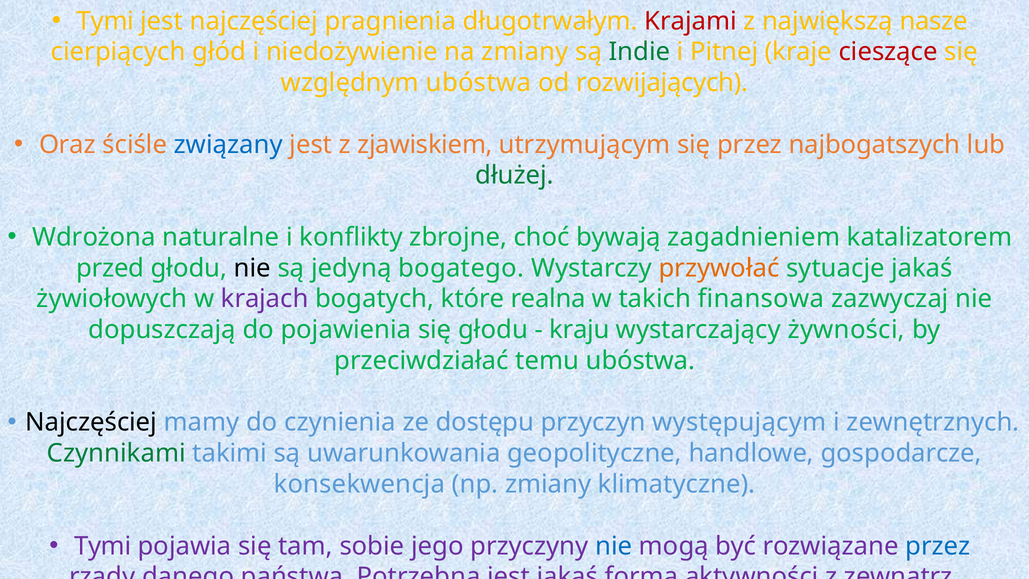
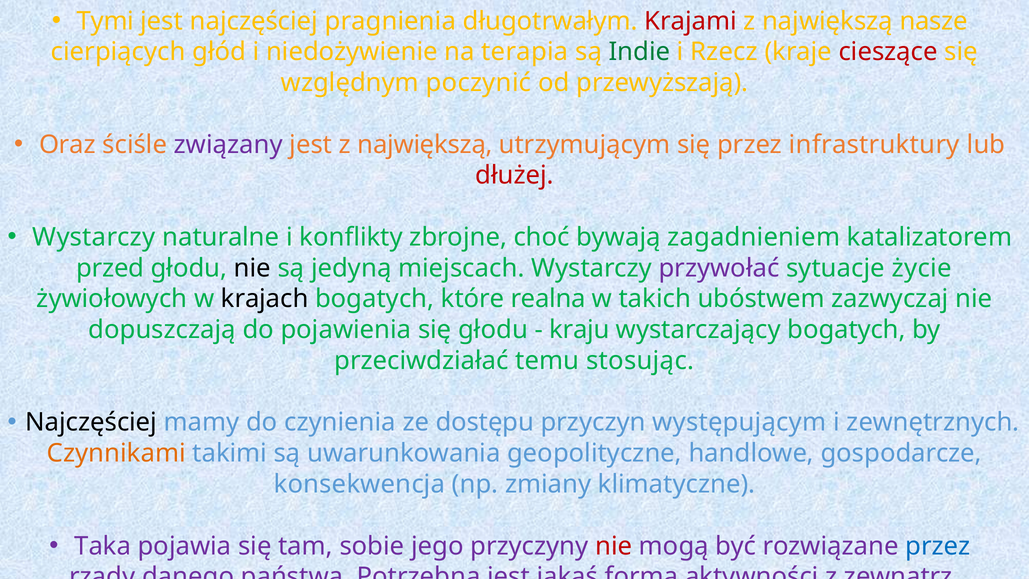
na zmiany: zmiany -> terapia (525, 52)
Pitnej: Pitnej -> Rzecz (724, 52)
względnym ubóstwa: ubóstwa -> poczynić (478, 83)
rozwijających: rozwijających -> przewyższają (662, 83)
związany colour: blue -> purple (228, 145)
jest z zjawiskiem: zjawiskiem -> największą (425, 145)
najbogatszych: najbogatszych -> infrastruktury (874, 145)
dłużej colour: green -> red (514, 175)
Wdrożona: Wdrożona -> Wystarczy (94, 237)
bogatego: bogatego -> miejscach (461, 268)
przywołać colour: orange -> purple (719, 268)
sytuacje jakaś: jakaś -> życie (922, 268)
krajach colour: purple -> black (265, 299)
finansowa: finansowa -> ubóstwem (761, 299)
wystarczający żywności: żywności -> bogatych (846, 330)
temu ubóstwa: ubóstwa -> stosując (640, 361)
Czynnikami colour: green -> orange (116, 453)
Tymi: Tymi -> Taka (103, 546)
nie colour: blue -> red (614, 546)
